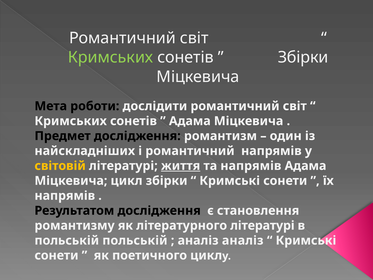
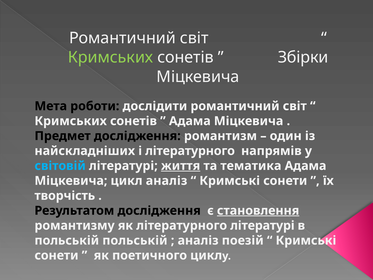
і романтичний: романтичний -> літературного (190, 151)
світовій colour: yellow -> light blue (60, 166)
та напрямів: напрямів -> тематика (251, 166)
цикл збірки: збірки -> аналіз (167, 181)
напрямів: напрямів -> творчість (65, 196)
становлення underline: none -> present (258, 210)
аналіз аналіз: аналіз -> поезій (243, 240)
